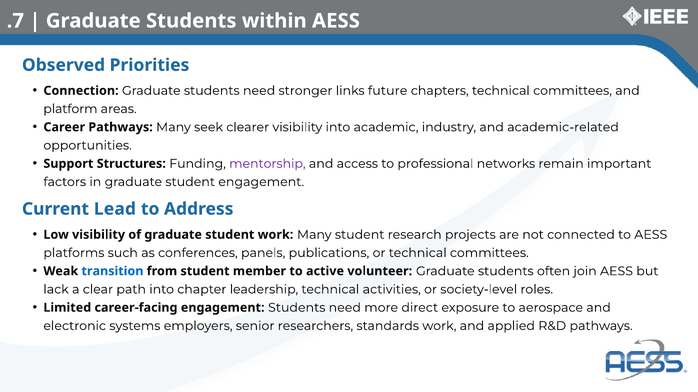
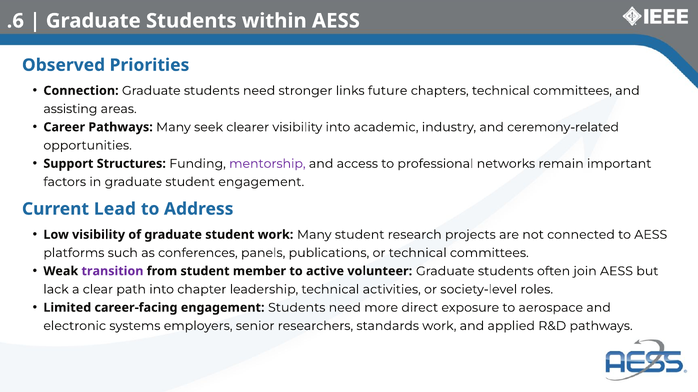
.7: .7 -> .6 (15, 21)
platform: platform -> assisting (70, 109)
academic-related: academic-related -> ceremony-related (563, 127)
transition colour: blue -> purple (112, 272)
